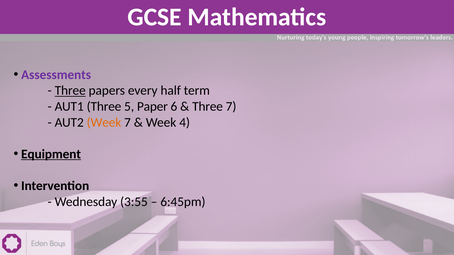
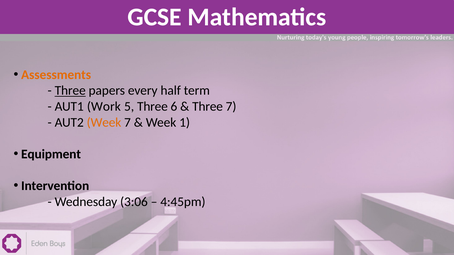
Assessments colour: purple -> orange (56, 75)
AUT1 Three: Three -> Work (104, 107)
5 Paper: Paper -> Three (152, 107)
4: 4 -> 1 (185, 122)
Equipment underline: present -> none (51, 154)
3:55: 3:55 -> 3:06 (134, 202)
6:45pm: 6:45pm -> 4:45pm (183, 202)
